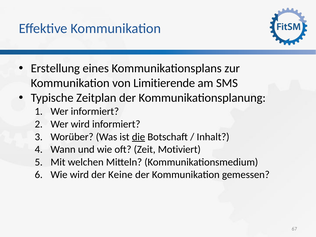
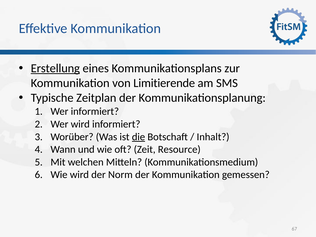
Erstellung underline: none -> present (55, 68)
Motiviert: Motiviert -> Resource (179, 149)
Keine: Keine -> Norm (120, 175)
